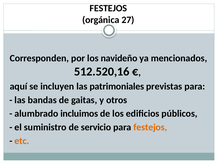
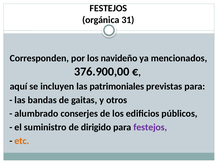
27: 27 -> 31 (128, 20)
512.520,16: 512.520,16 -> 376.900,00 (102, 71)
incluimos: incluimos -> conserjes (79, 113)
servicio: servicio -> dirigido (96, 127)
festejos colour: orange -> purple (150, 127)
